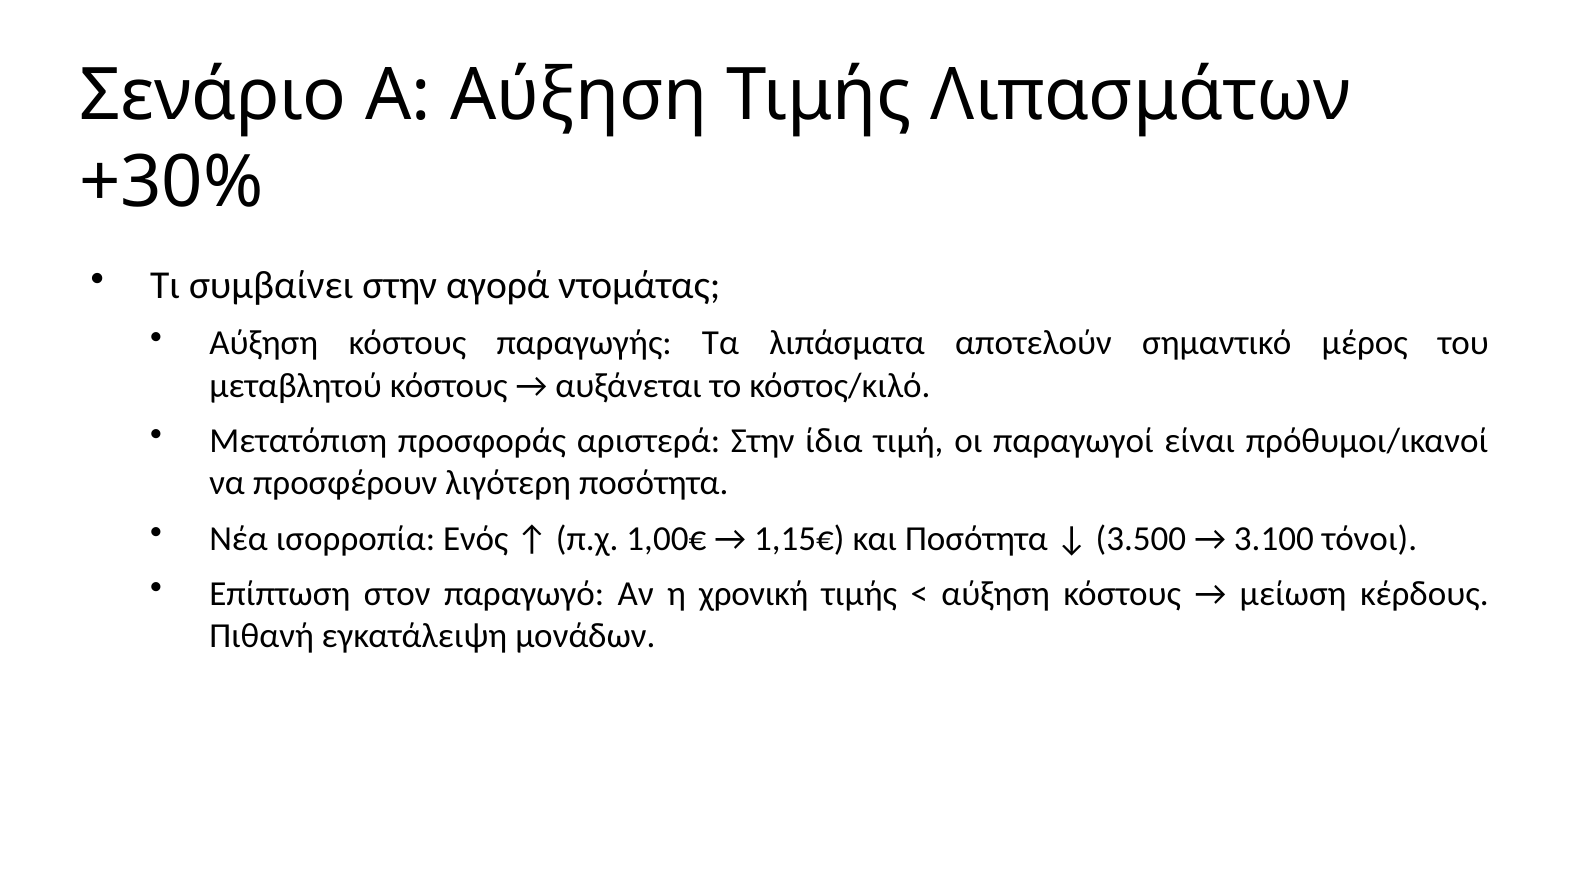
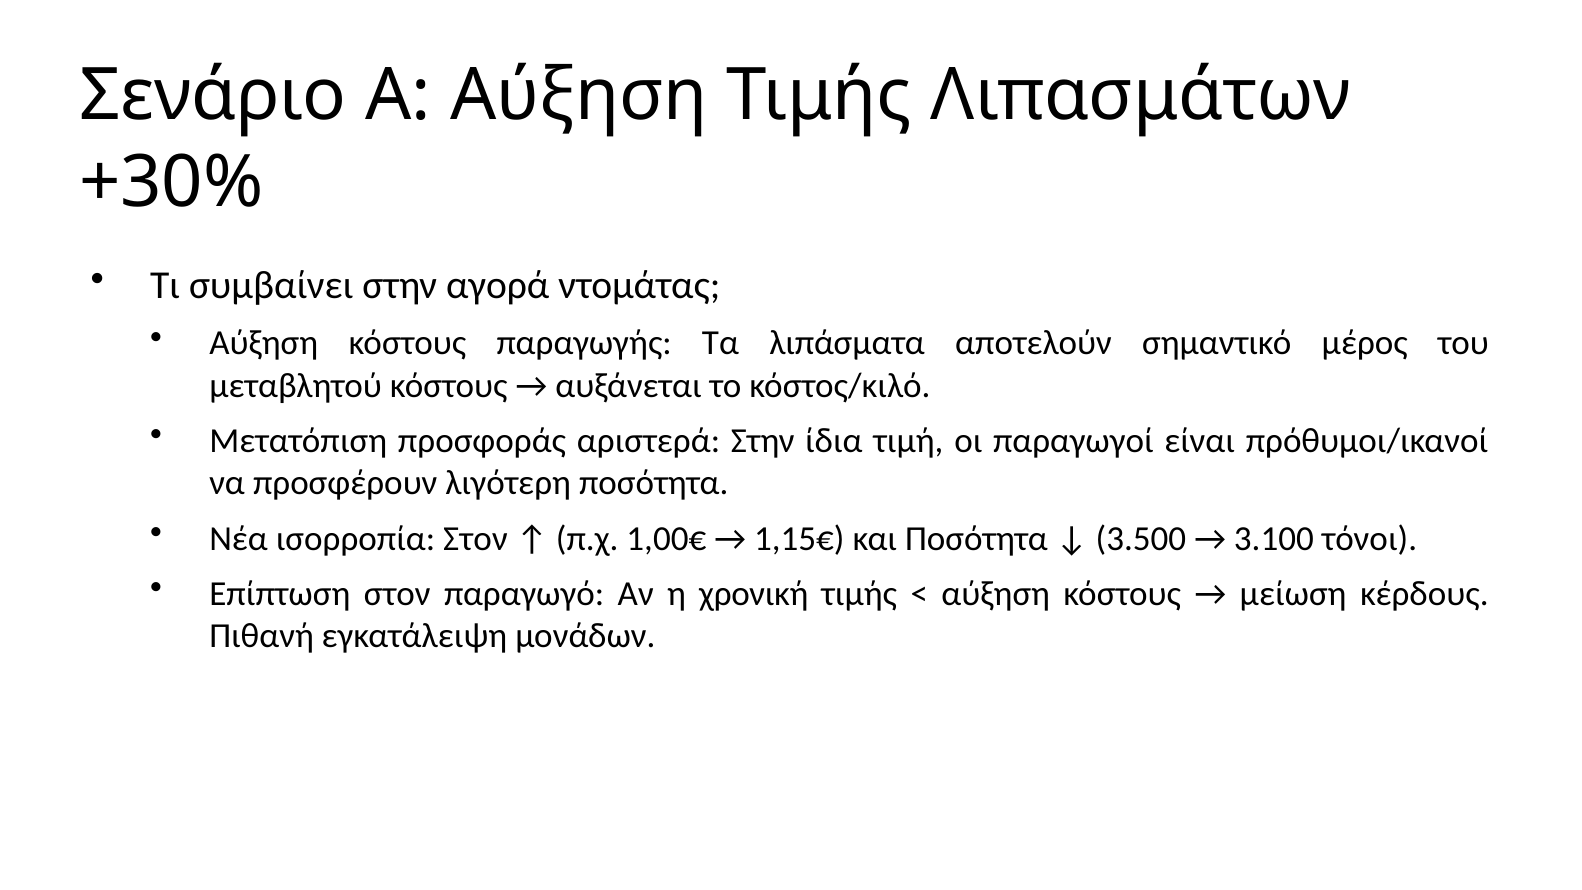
ισορροπία Ενός: Ενός -> Στον (476, 538)
